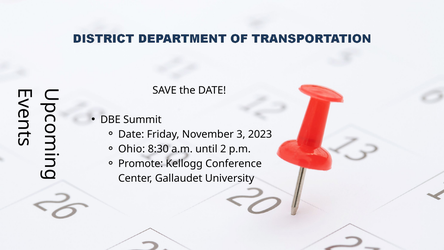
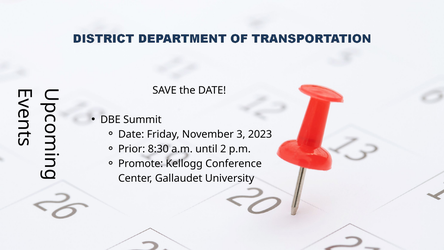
Ohio: Ohio -> Prior (132, 149)
